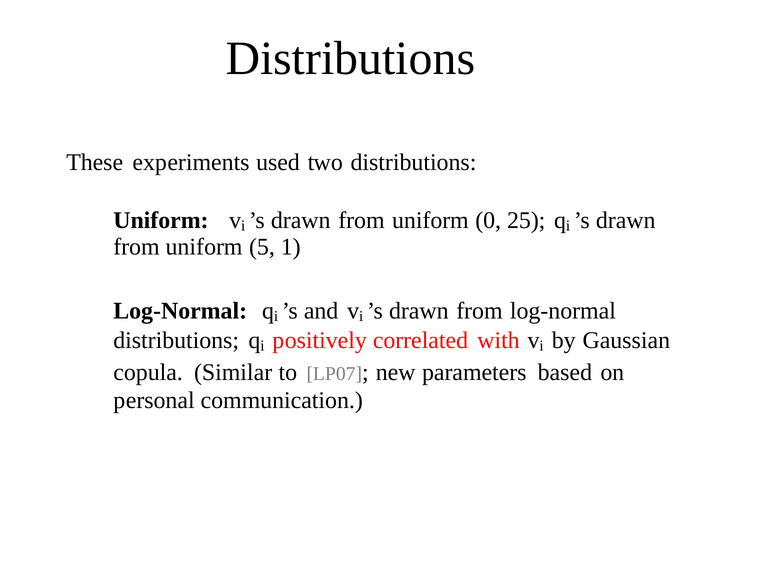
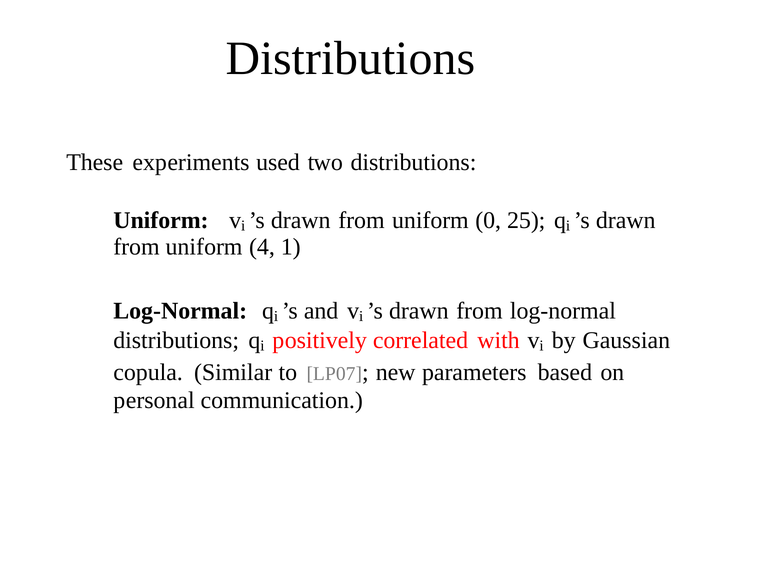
5: 5 -> 4 (262, 247)
